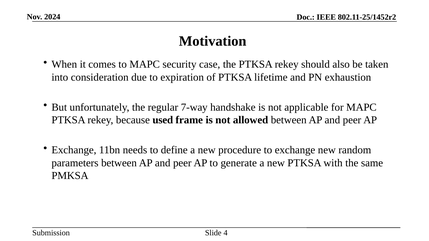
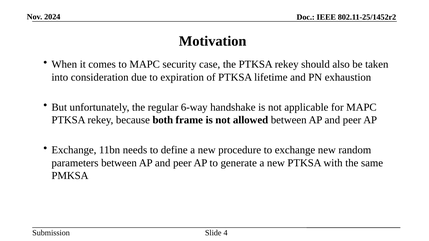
7-way: 7-way -> 6-way (194, 107)
used: used -> both (163, 120)
